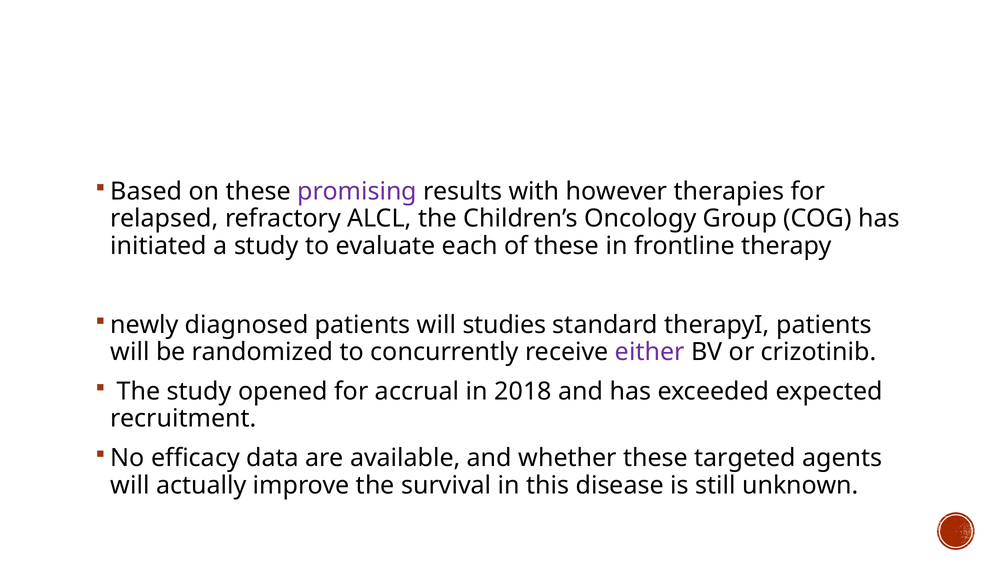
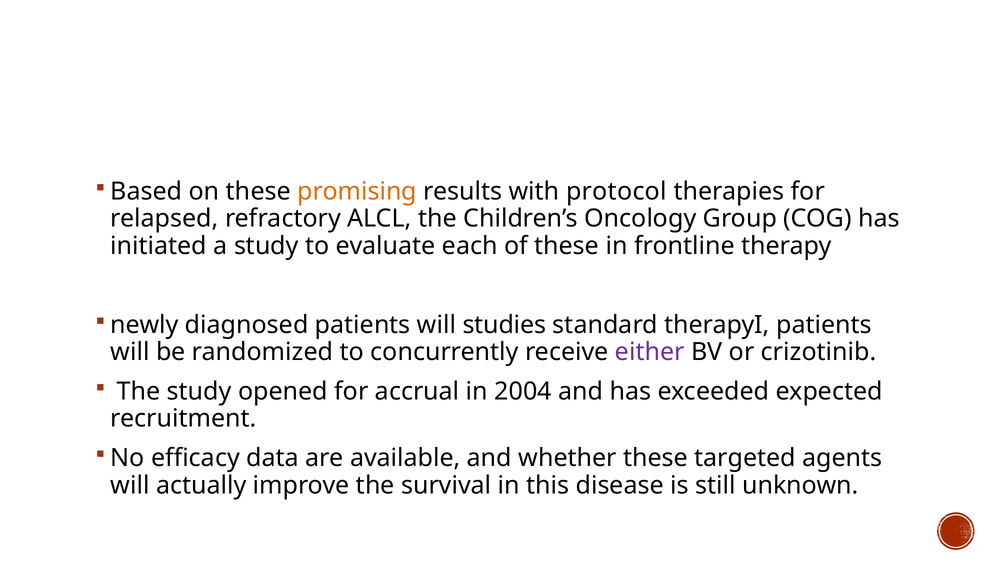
promising colour: purple -> orange (357, 191)
however: however -> protocol (616, 191)
2018: 2018 -> 2004 (523, 391)
